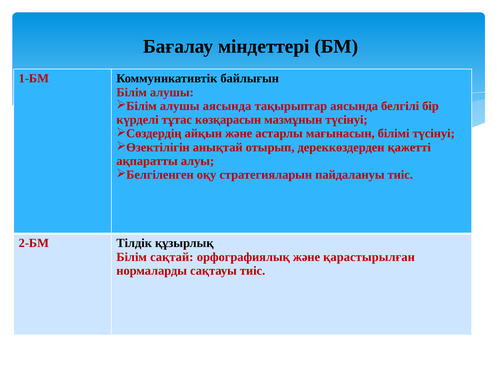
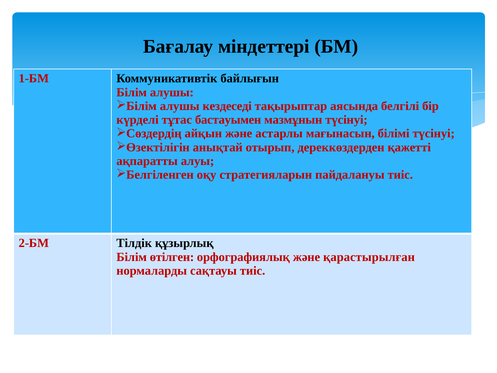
алушы аясында: аясында -> кездеседі (227, 106)
көзқарасын: көзқарасын -> бастауымен (228, 120)
сақтай: сақтай -> өтілген (172, 257)
